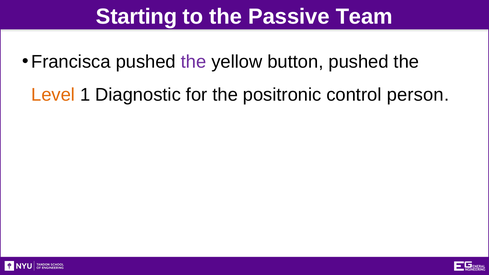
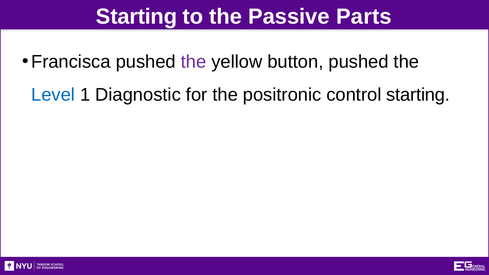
Team: Team -> Parts (364, 16)
Level colour: orange -> blue (53, 95)
control person: person -> starting (418, 95)
